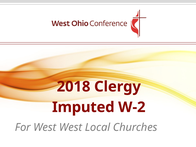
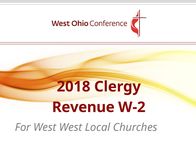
Imputed: Imputed -> Revenue (83, 107)
